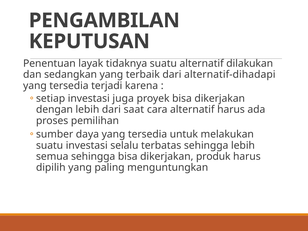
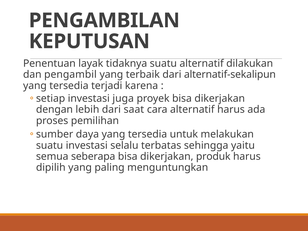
sedangkan: sedangkan -> pengambil (70, 75)
alternatif-dihadapi: alternatif-dihadapi -> alternatif-sekalipun (230, 75)
sehingga lebih: lebih -> yaitu (243, 145)
semua sehingga: sehingga -> seberapa (93, 156)
